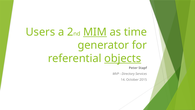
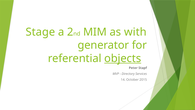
Users: Users -> Stage (40, 32)
MIM underline: present -> none (95, 32)
time: time -> with (135, 32)
